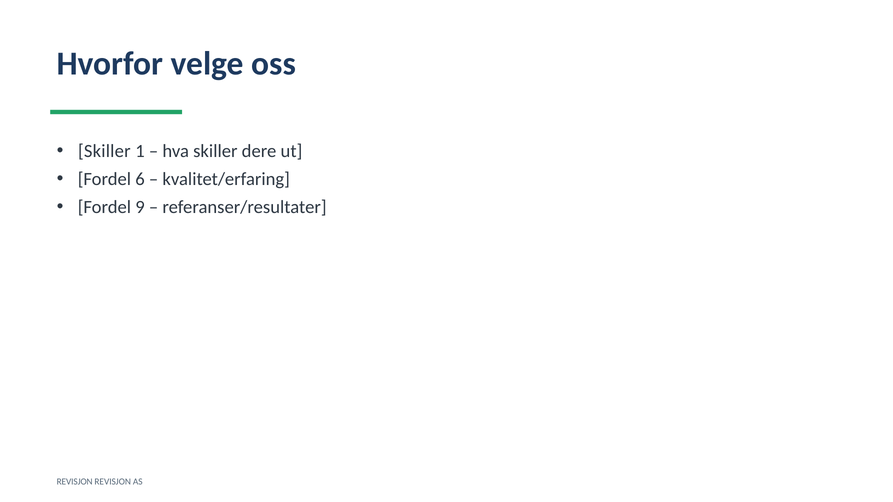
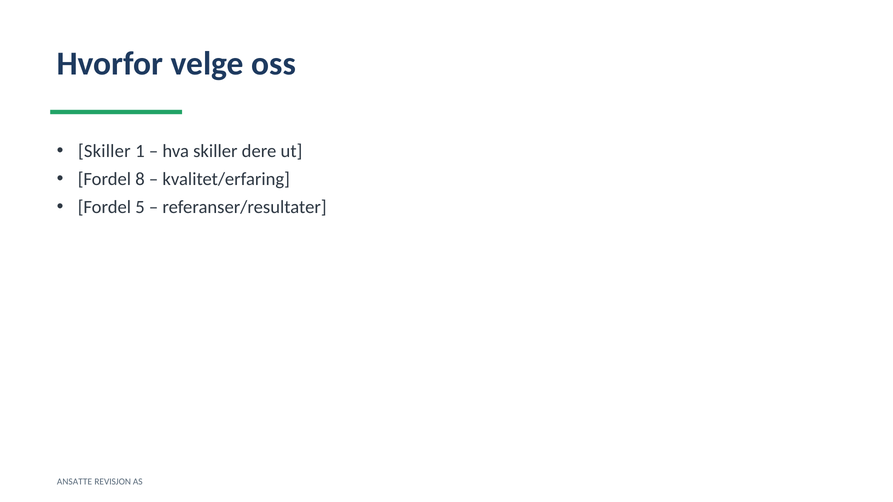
6: 6 -> 8 (140, 179)
9: 9 -> 5 (140, 207)
REVISJON: REVISJON -> ANSATTE (75, 482)
